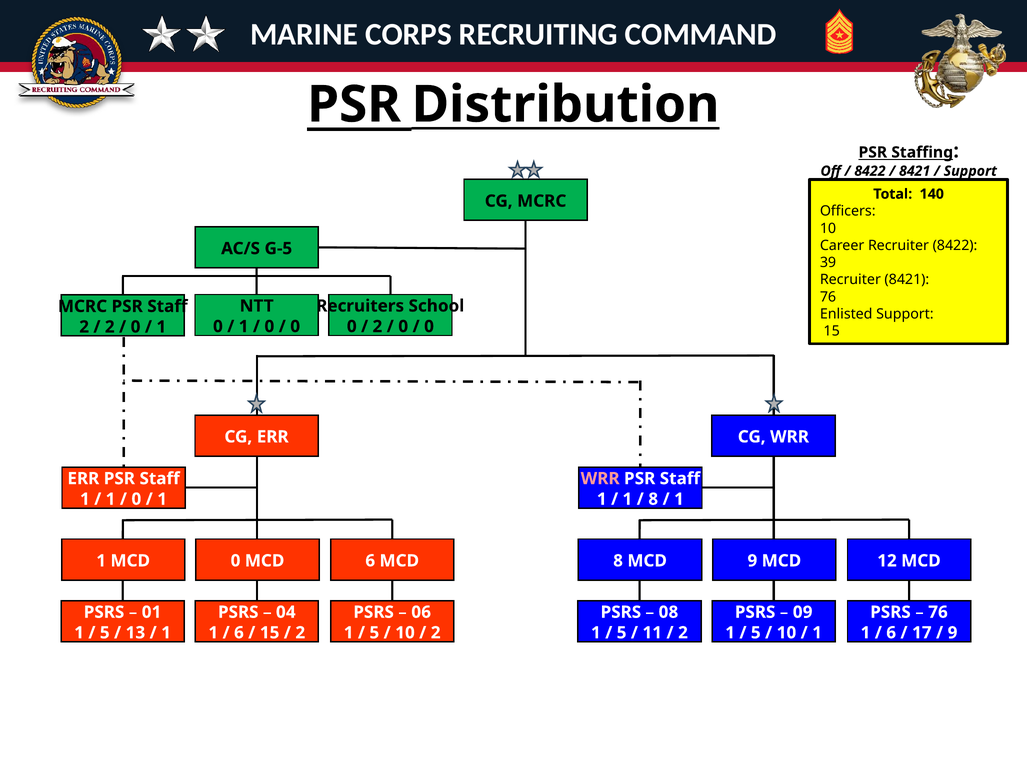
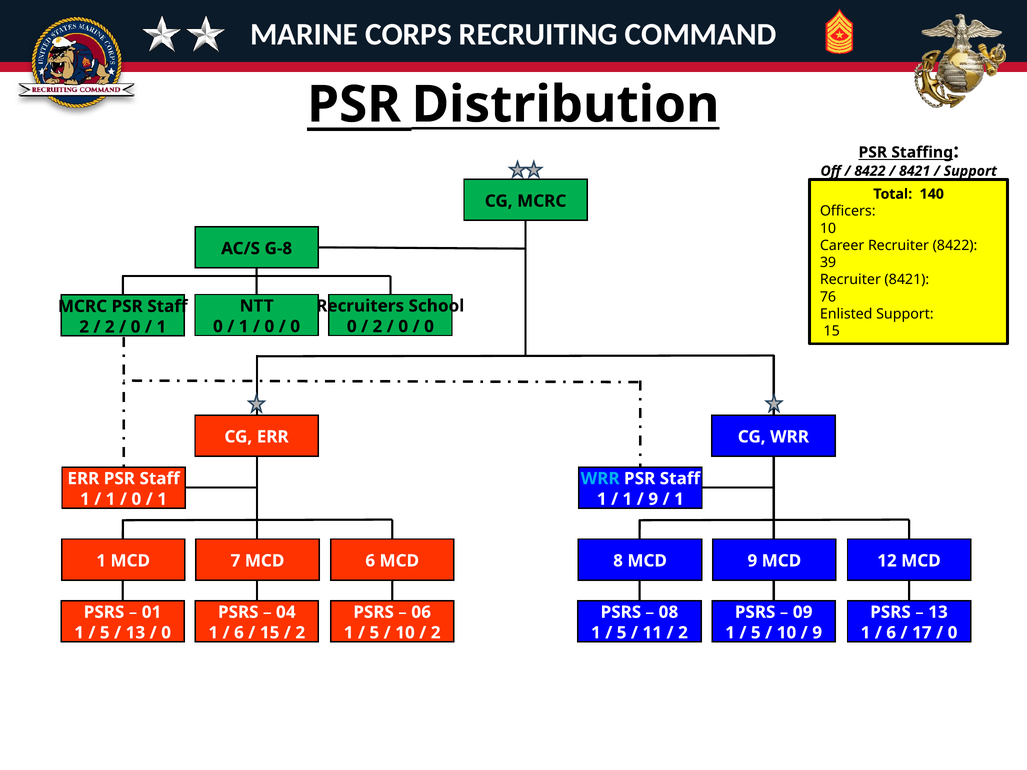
G-5: G-5 -> G-8 (278, 249)
WRR colour: pink -> light blue (600, 479)
8: 8 -> 9 (653, 499)
MCD 0: 0 -> 7 (236, 561)
76: 76 -> 13 (938, 612)
1: 1 -> 0 (166, 633)
1: 1 -> 9 (817, 633)
9: 9 -> 0 (953, 633)
